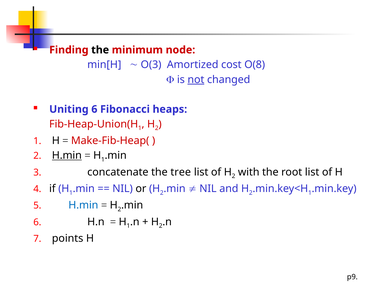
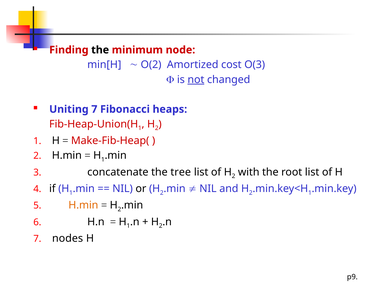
O(3: O(3 -> O(2 (151, 65)
O(8: O(8 -> O(3 (255, 65)
Uniting 6: 6 -> 7 (94, 109)
H.min underline: present -> none (67, 155)
H.min colour: blue -> orange (83, 205)
points: points -> nodes (68, 238)
